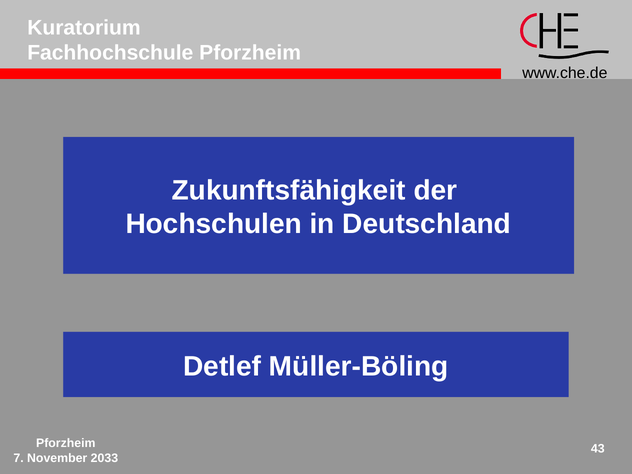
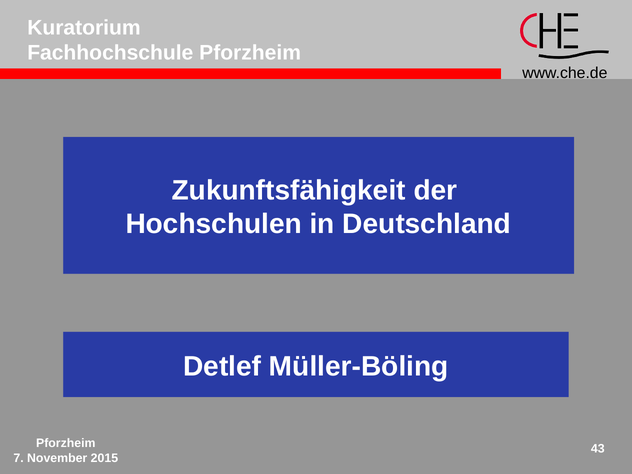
2033: 2033 -> 2015 (104, 458)
